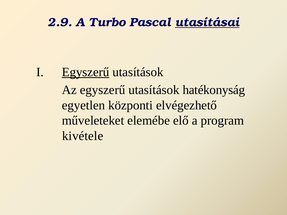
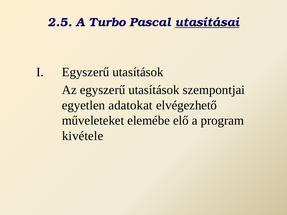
2.9: 2.9 -> 2.5 (60, 22)
Egyszerű underline: present -> none (86, 72)
hatékonyság: hatékonyság -> szempontjai (214, 90)
központi: központi -> adatokat (130, 105)
